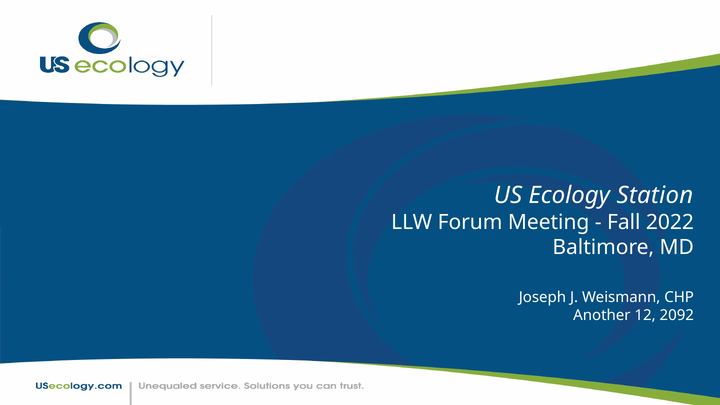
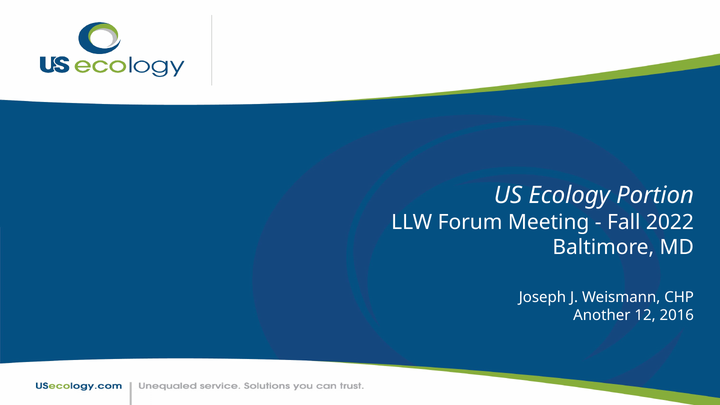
Station: Station -> Portion (655, 195)
2092: 2092 -> 2016 (677, 315)
